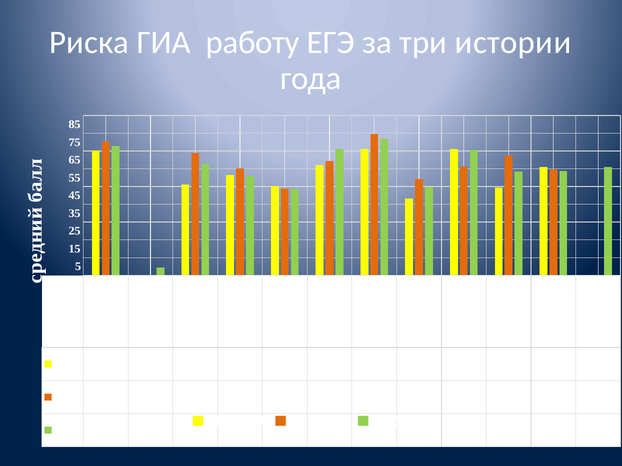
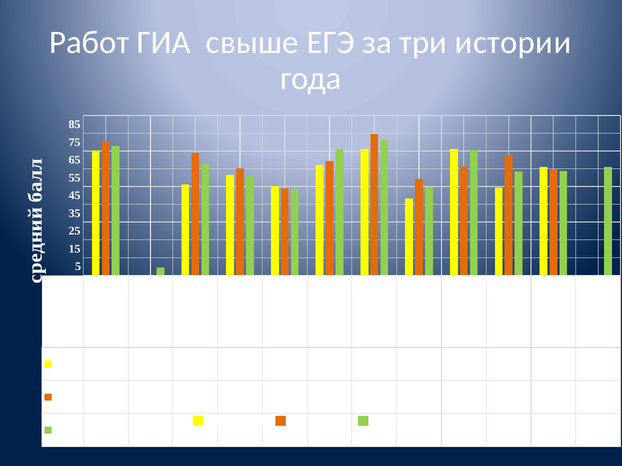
Риска: Риска -> Работ (89, 42)
работу: работу -> свыше (252, 42)
